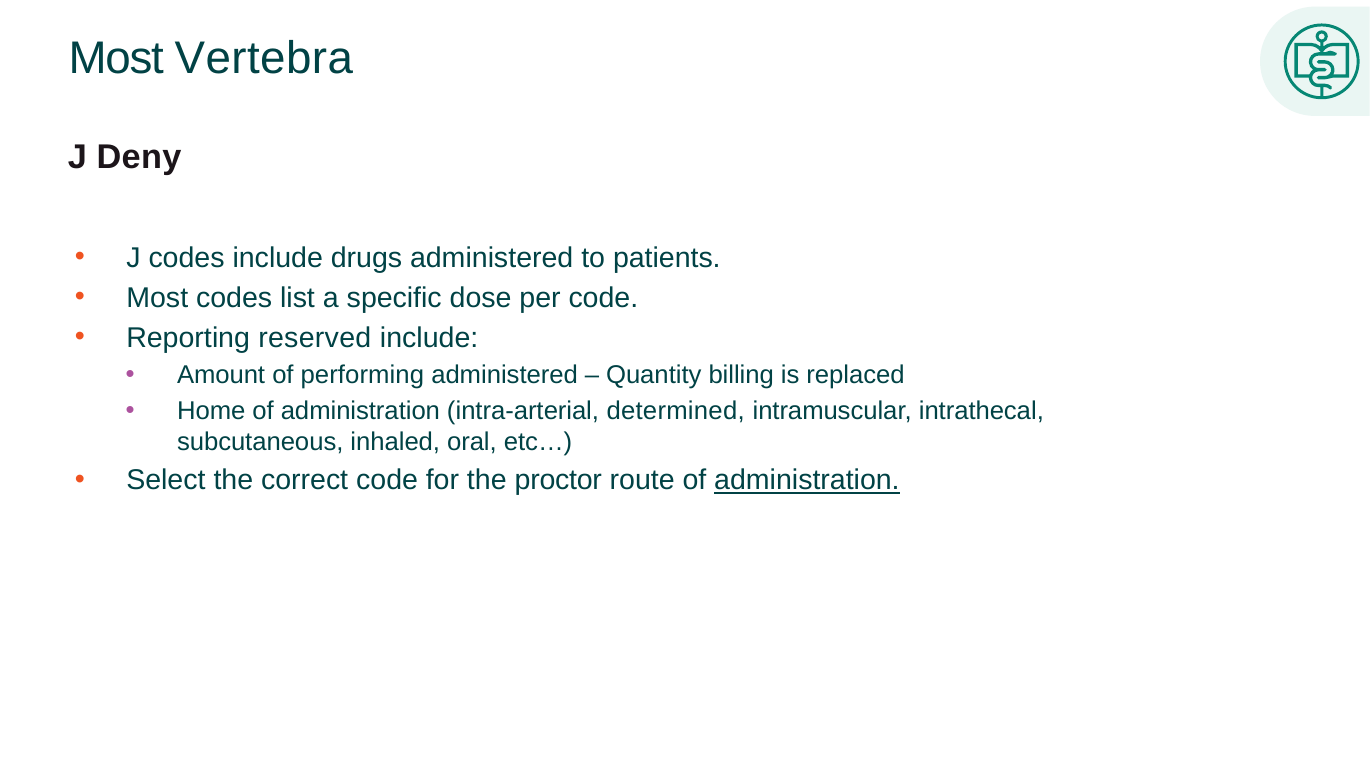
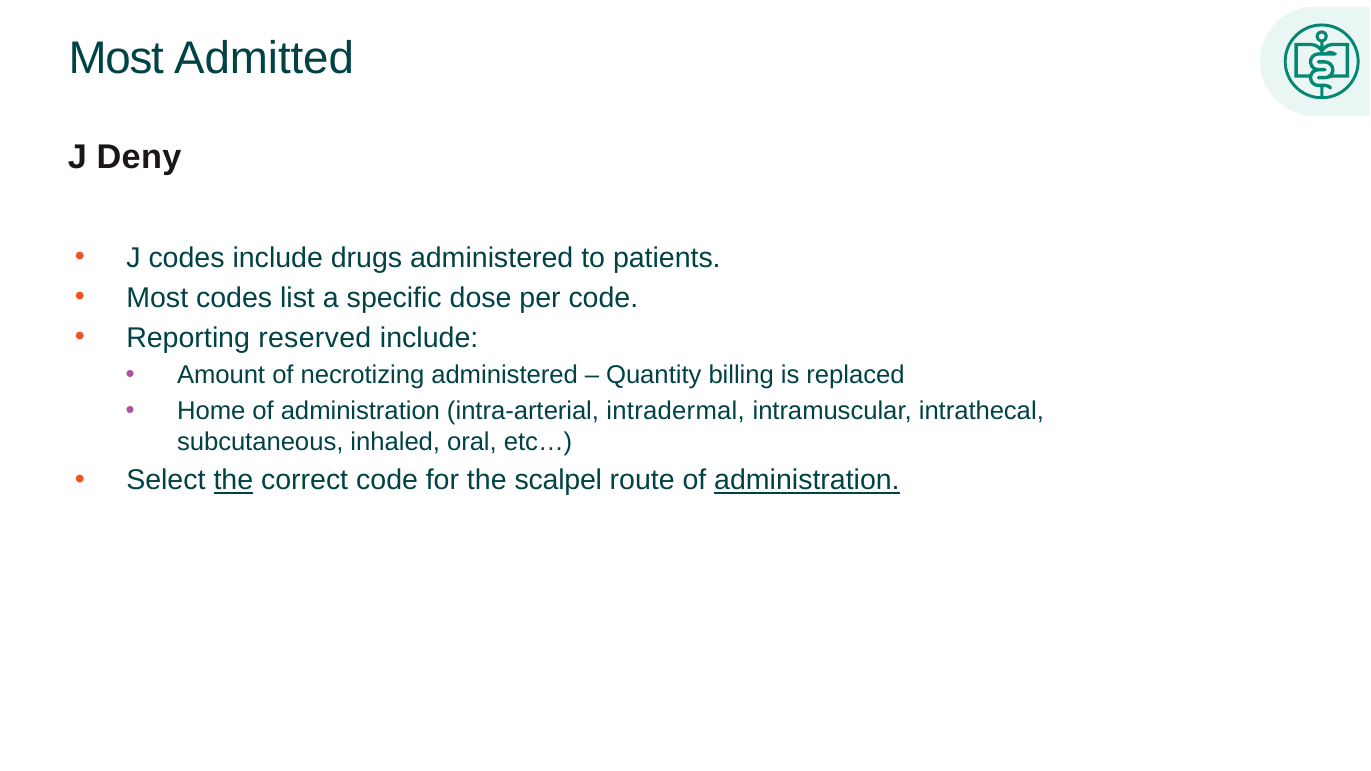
Vertebra: Vertebra -> Admitted (264, 59)
performing: performing -> necrotizing (362, 376)
determined: determined -> intradermal (676, 411)
the underline: none -> present (233, 481)
proctor: proctor -> scalpel (558, 481)
